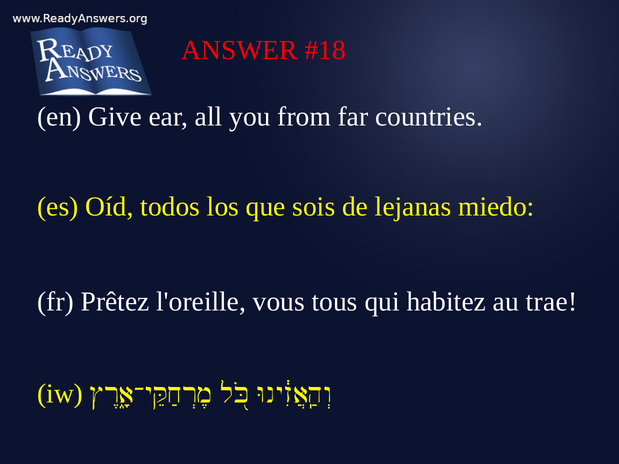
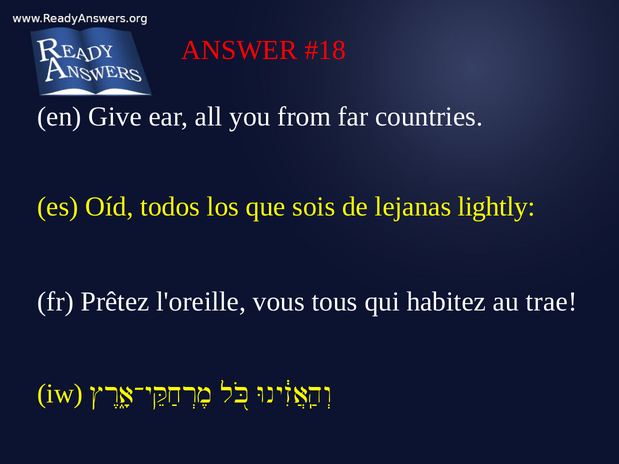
miedo: miedo -> lightly (497, 207)
